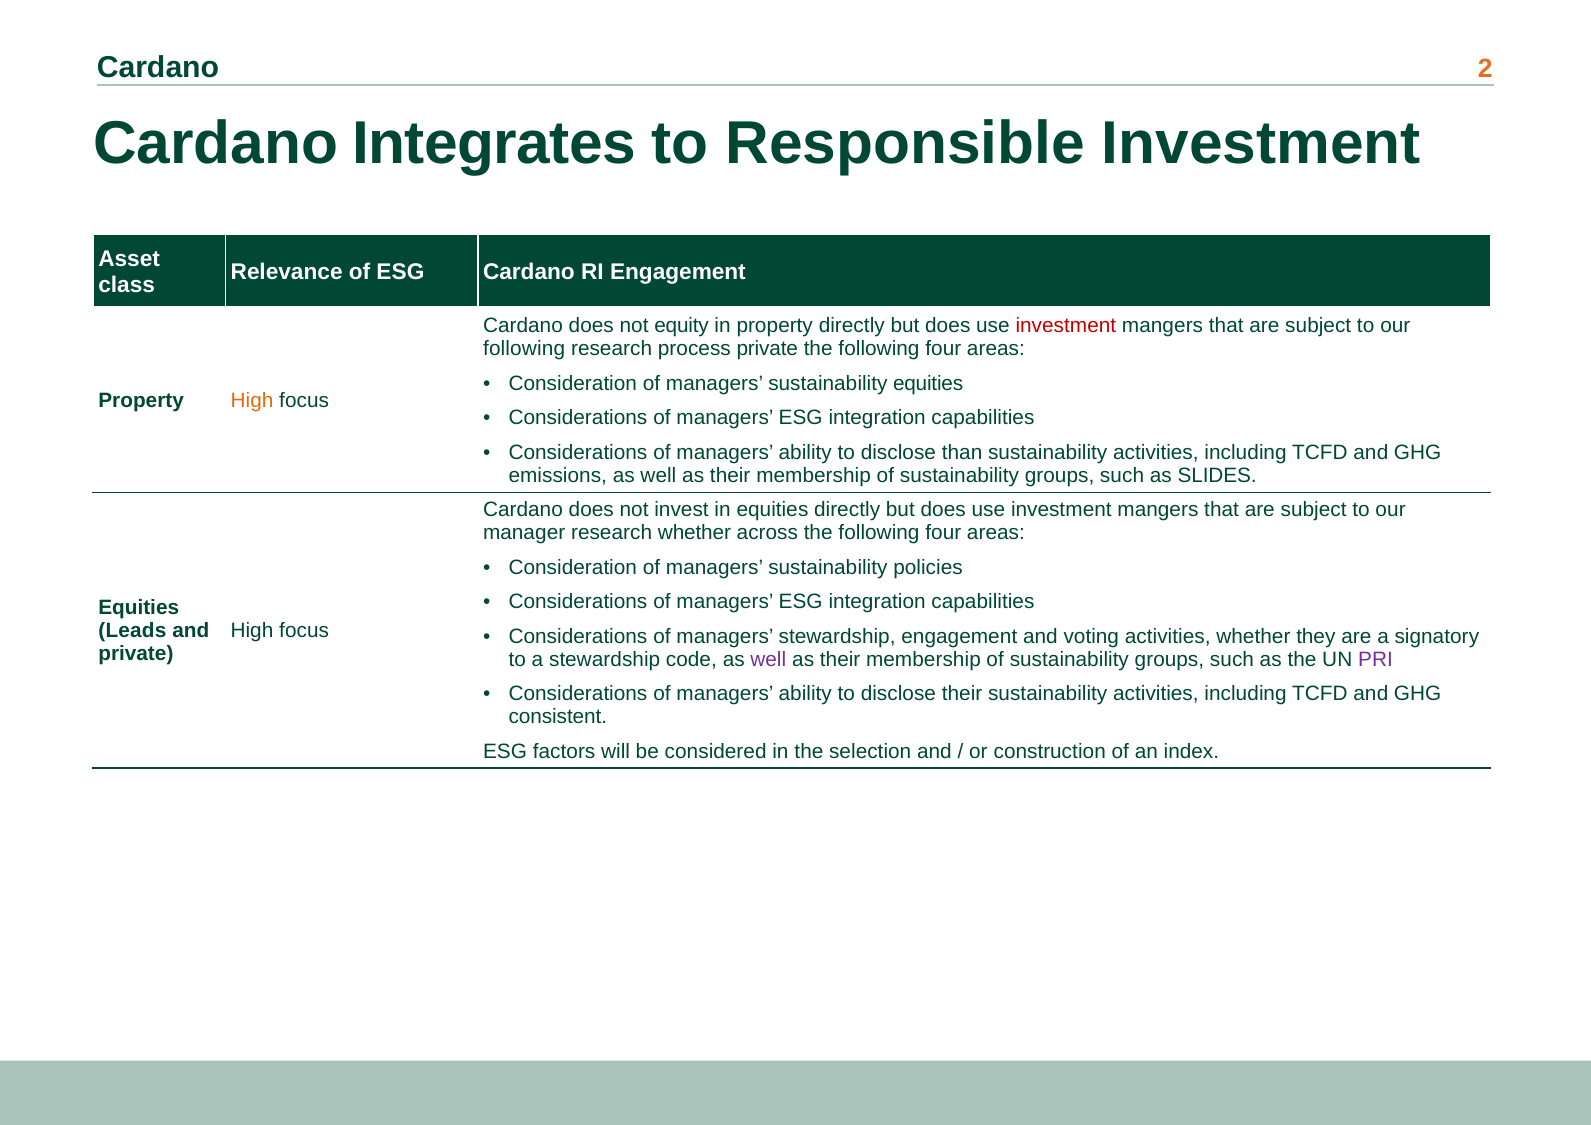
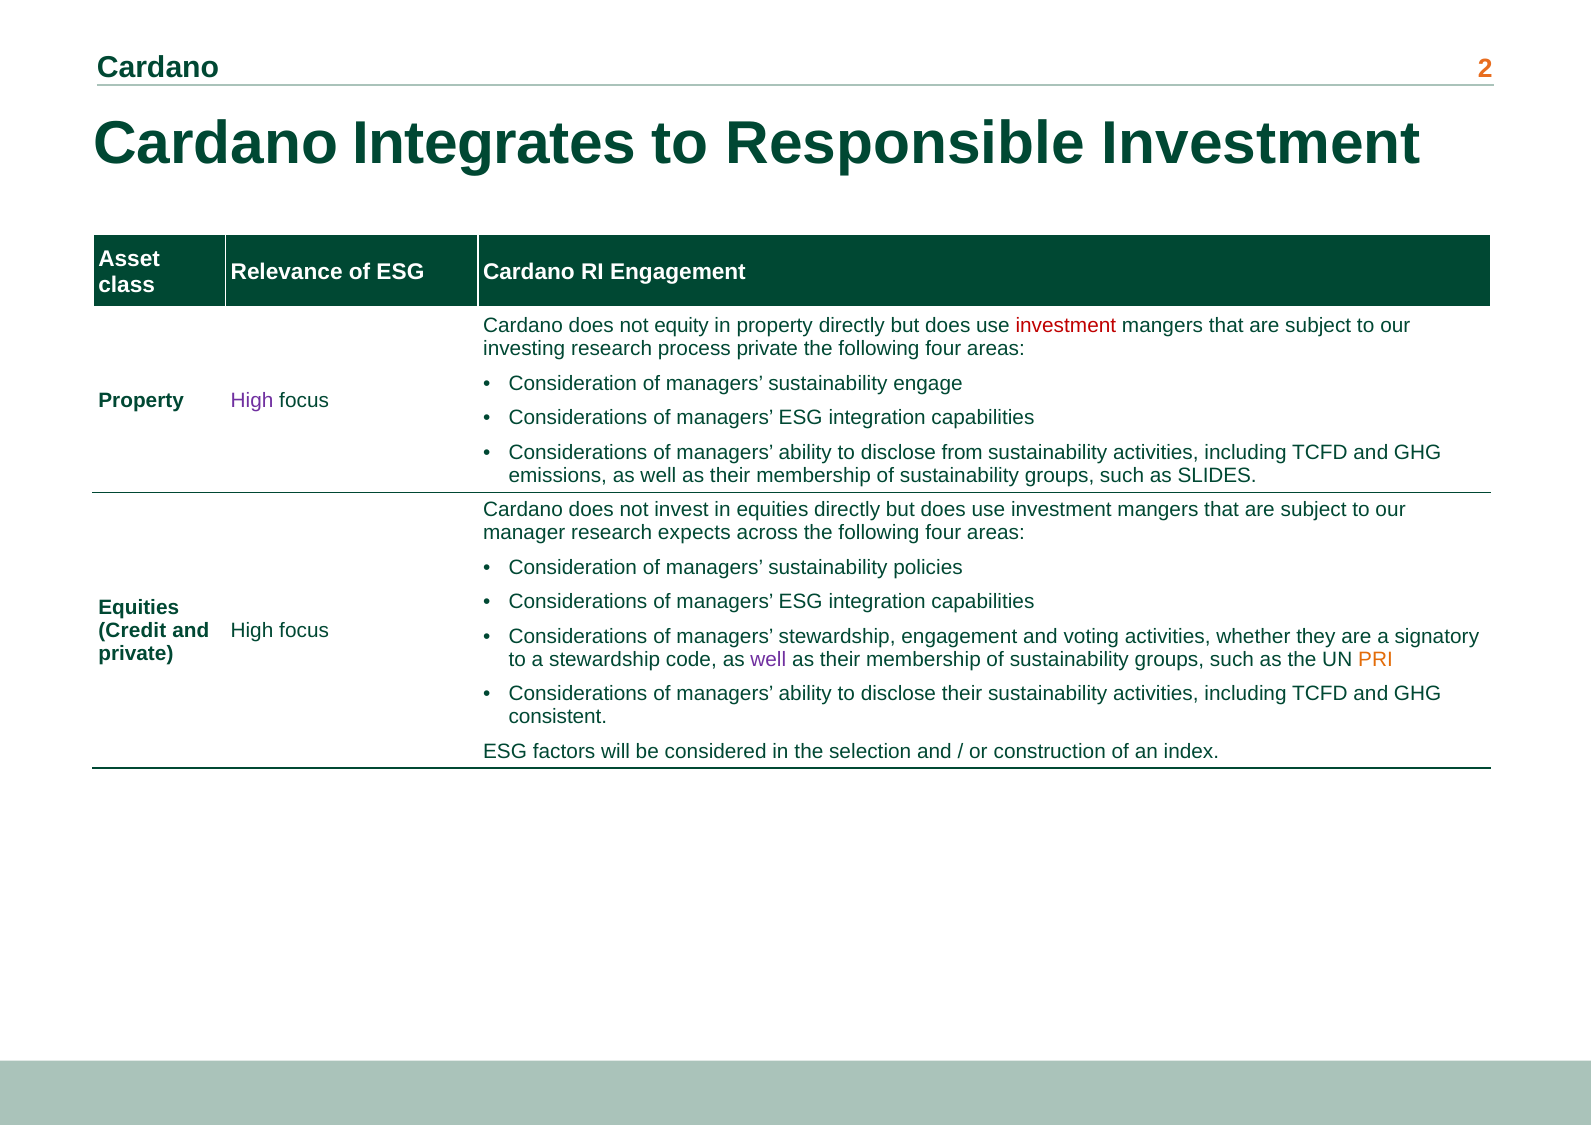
following: following -> investing (524, 349)
sustainability equities: equities -> engage (928, 384)
High colour: orange -> purple (252, 401)
than: than -> from (962, 453)
research whether: whether -> expects (694, 533)
Leads: Leads -> Credit (132, 631)
PRI colour: purple -> orange (1376, 659)
